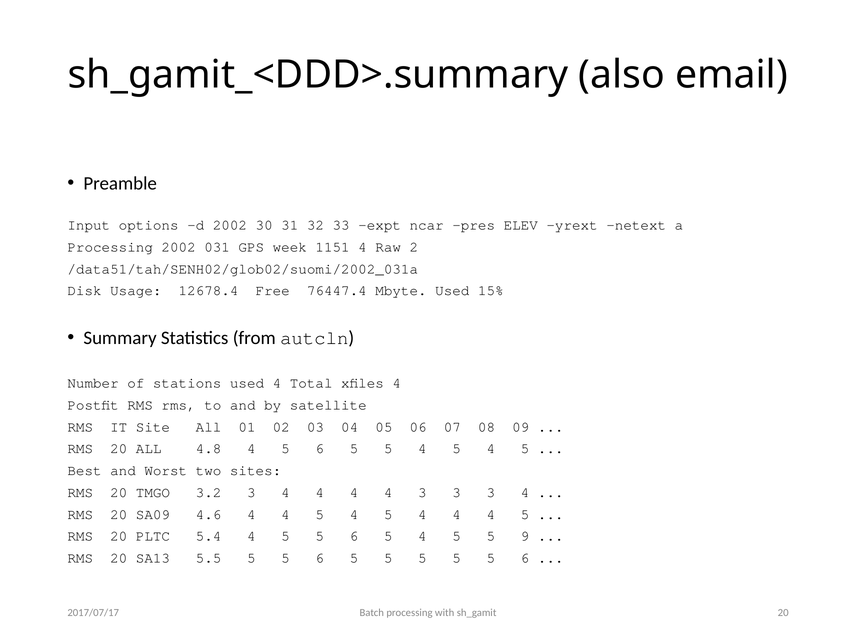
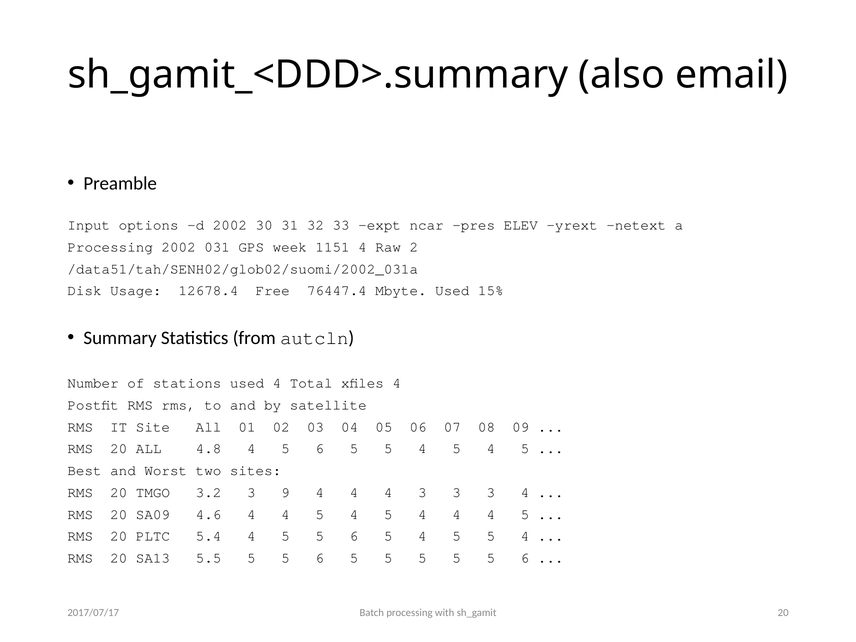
3.2 3 4: 4 -> 9 (286, 492)
4 5 5 9: 9 -> 4 (525, 536)
